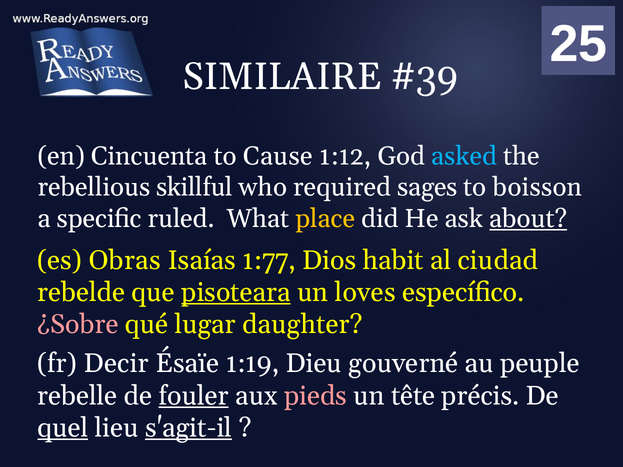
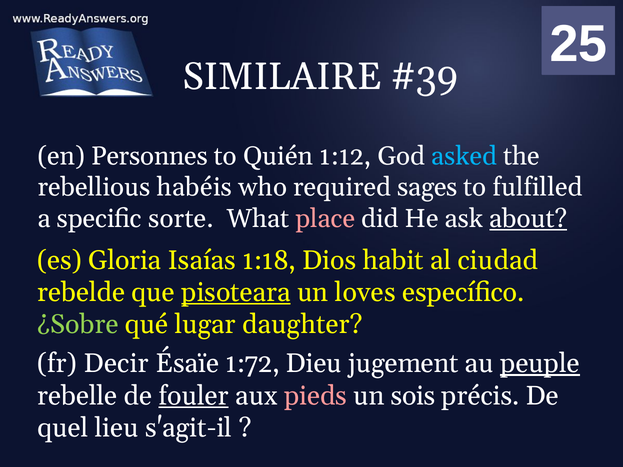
Cincuenta: Cincuenta -> Personnes (149, 156)
Cause: Cause -> Quién (278, 156)
skillful: skillful -> habéis (194, 188)
boisson: boisson -> fulfilled (538, 188)
ruled: ruled -> sorte (181, 219)
place colour: yellow -> pink (325, 219)
Obras: Obras -> Gloria (125, 260)
1:77: 1:77 -> 1:18 (269, 260)
¿Sobre colour: pink -> light green (78, 325)
1:19: 1:19 -> 1:72 (253, 364)
gouverné: gouverné -> jugement (404, 364)
peuple underline: none -> present (540, 364)
tête: tête -> sois (413, 396)
quel underline: present -> none (63, 428)
s'agit-il underline: present -> none (189, 428)
